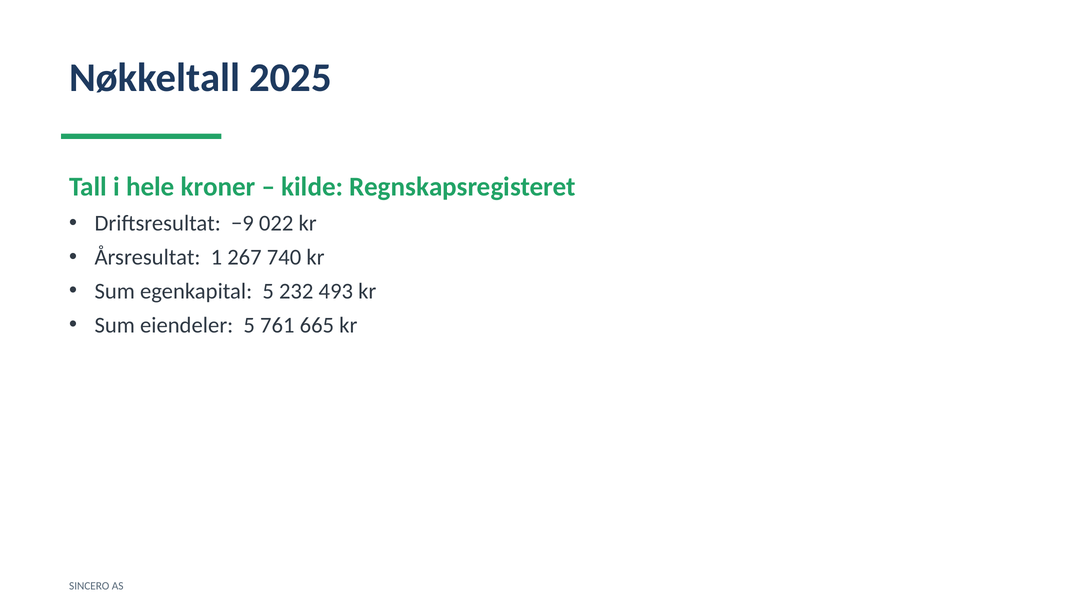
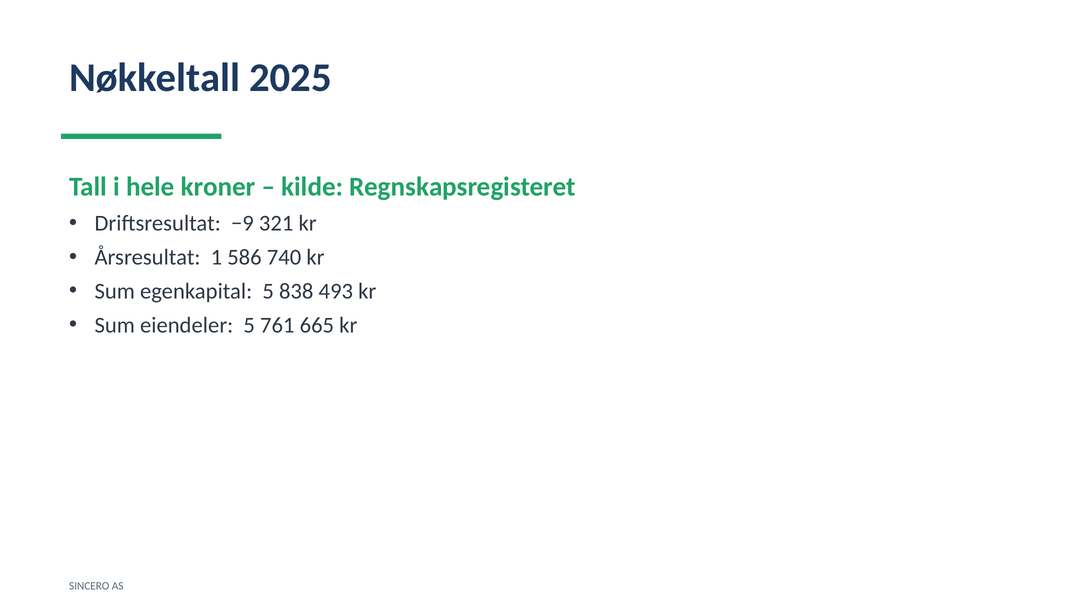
022: 022 -> 321 (276, 223)
267: 267 -> 586 (244, 257)
232: 232 -> 838 (296, 291)
